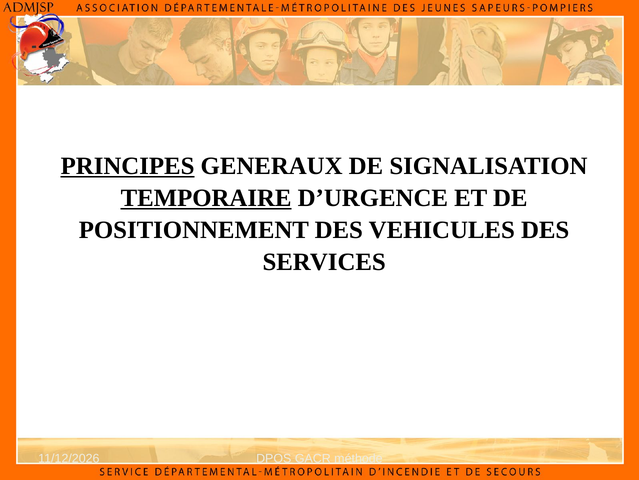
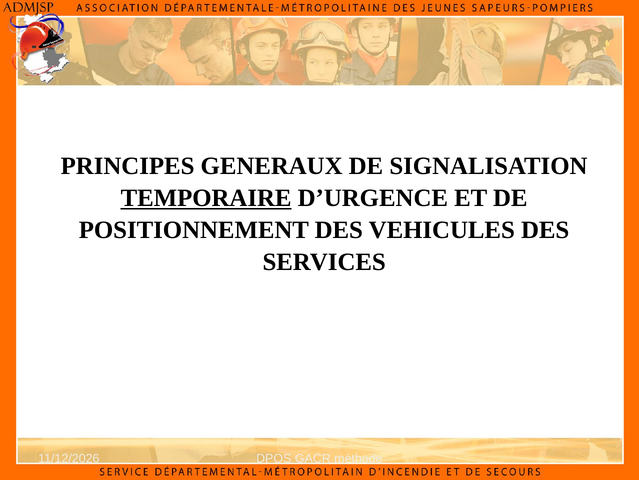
PRINCIPES underline: present -> none (128, 166)
